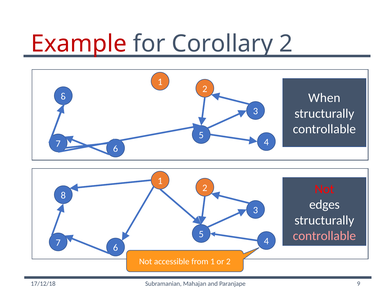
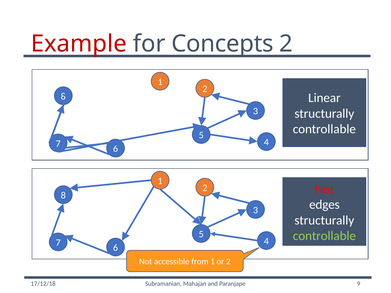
Corollary: Corollary -> Concepts (222, 44)
When: When -> Linear (324, 98)
controllable colour: pink -> light green (324, 236)
